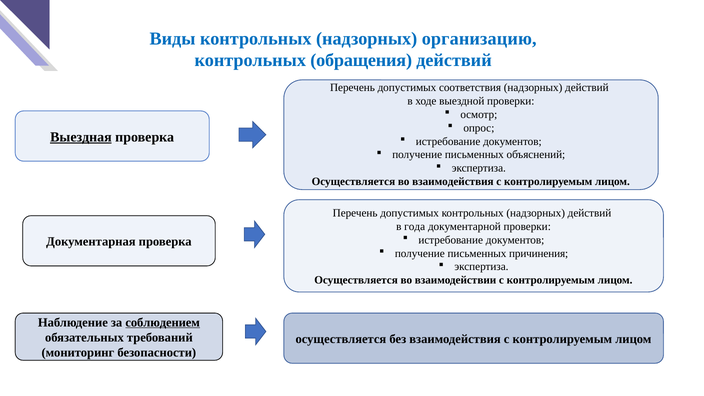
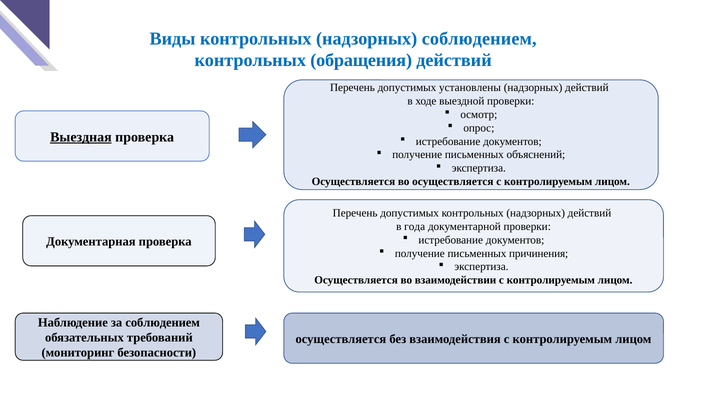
надзорных организацию: организацию -> соблюдением (479, 39)
соответствия: соответствия -> установлены (470, 88)
во взаимодействия: взаимодействия -> осуществляется (453, 182)
соблюдением underline: present -> none (163, 322)
